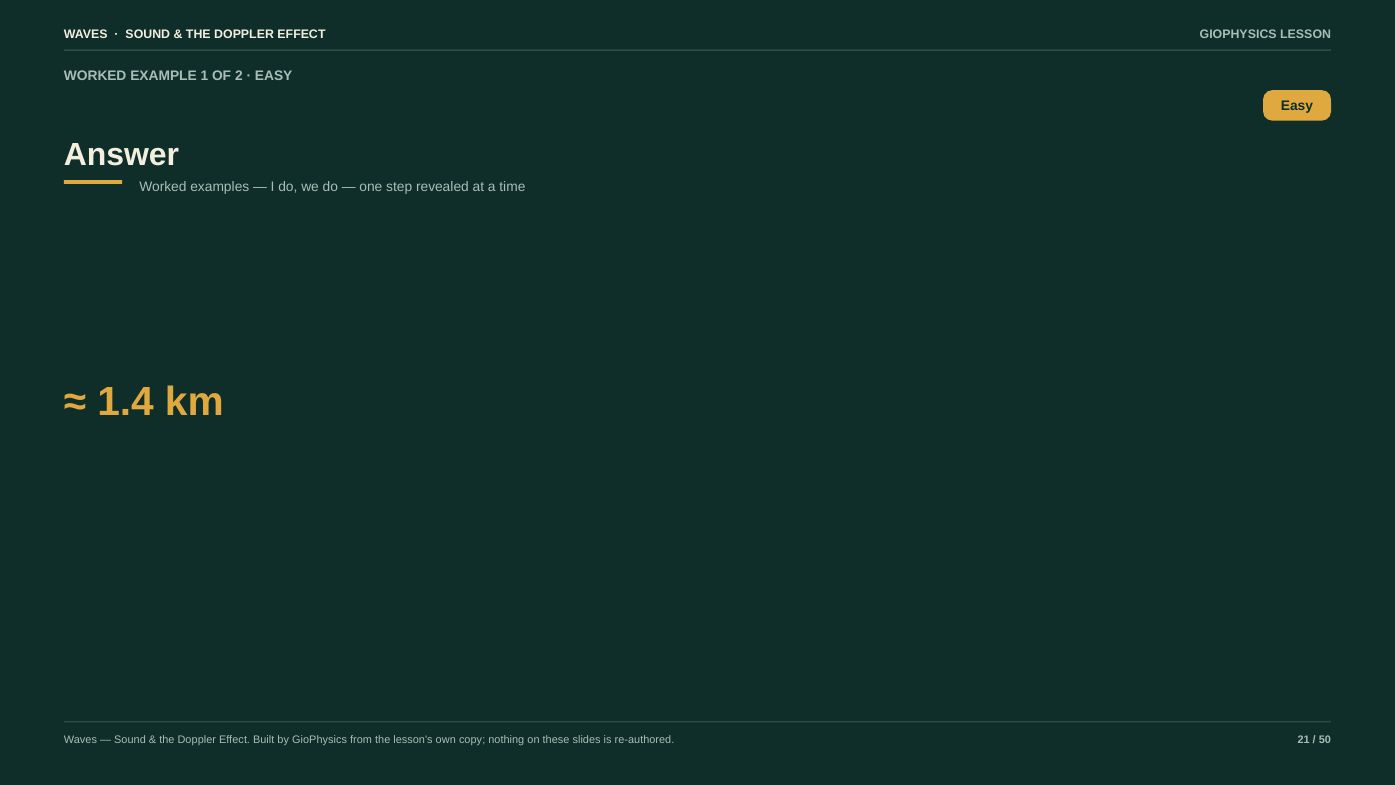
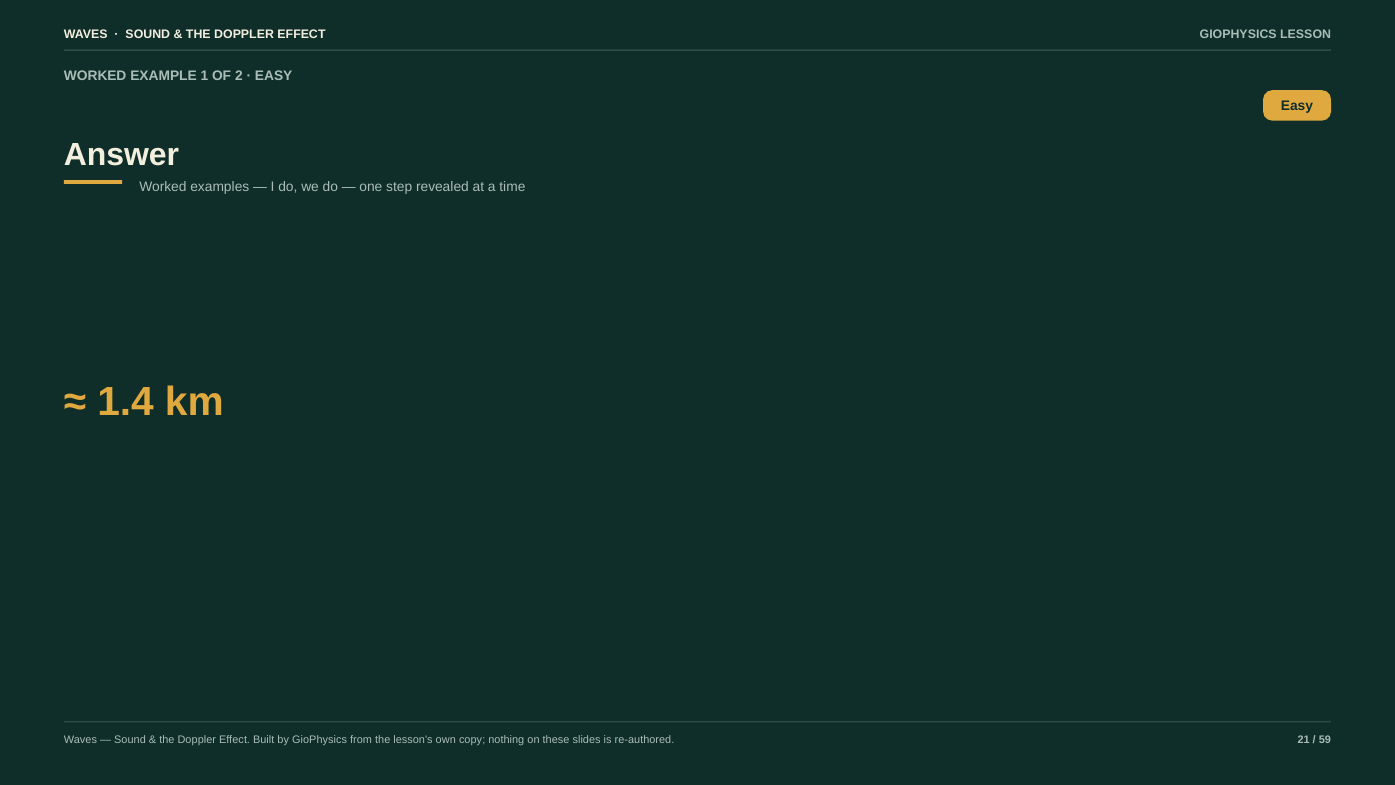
50: 50 -> 59 (1325, 740)
